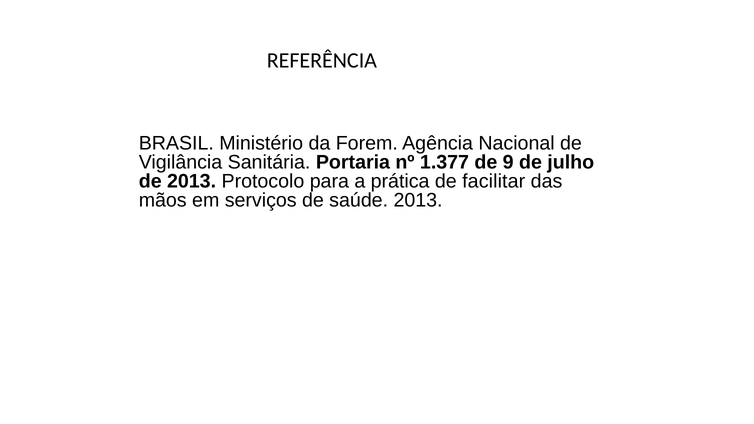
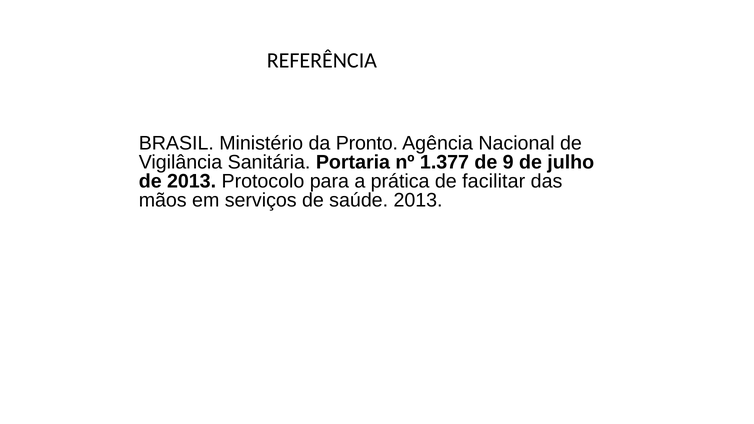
Forem: Forem -> Pronto (367, 143)
